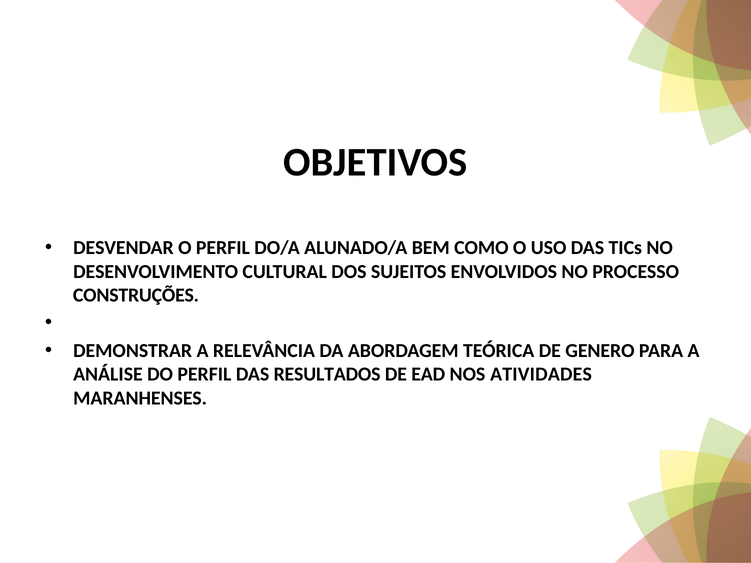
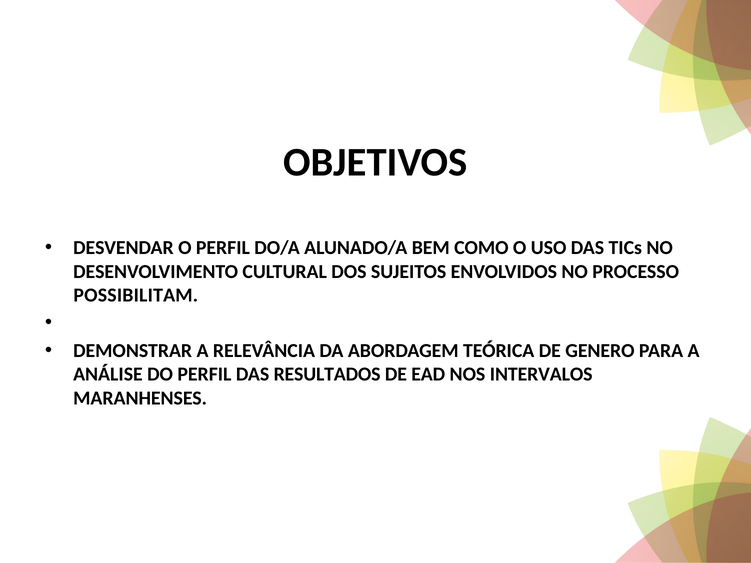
CONSTRUÇÕES: CONSTRUÇÕES -> POSSIBILITAM (136, 295)
ATIVIDADES: ATIVIDADES -> INTERVALOS (541, 375)
